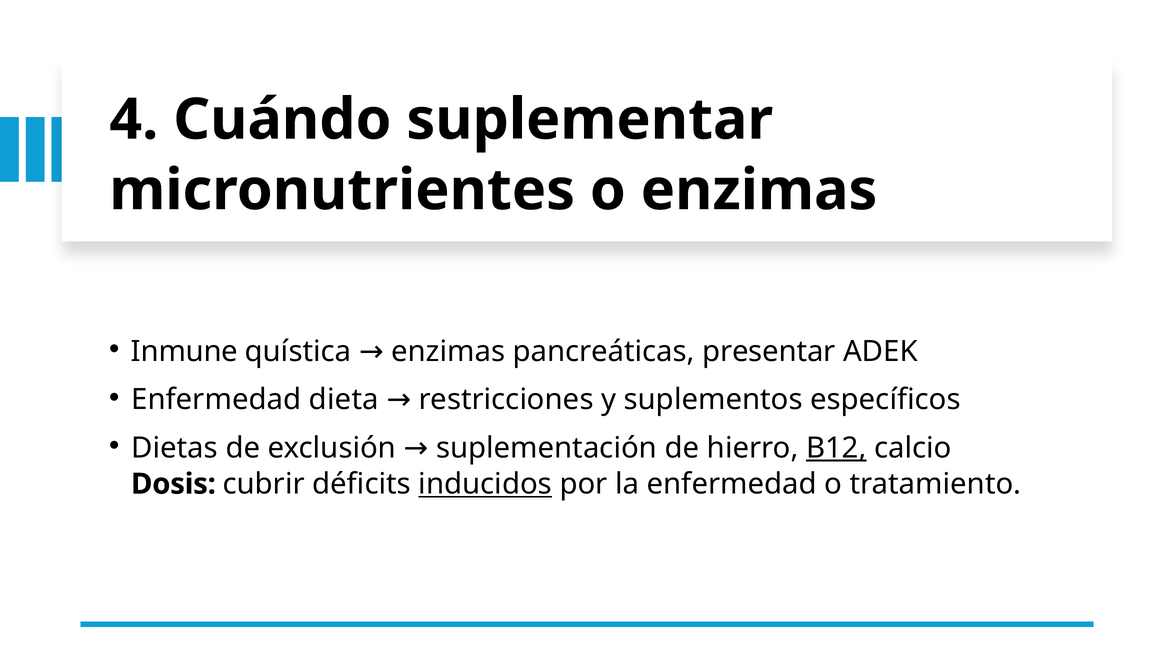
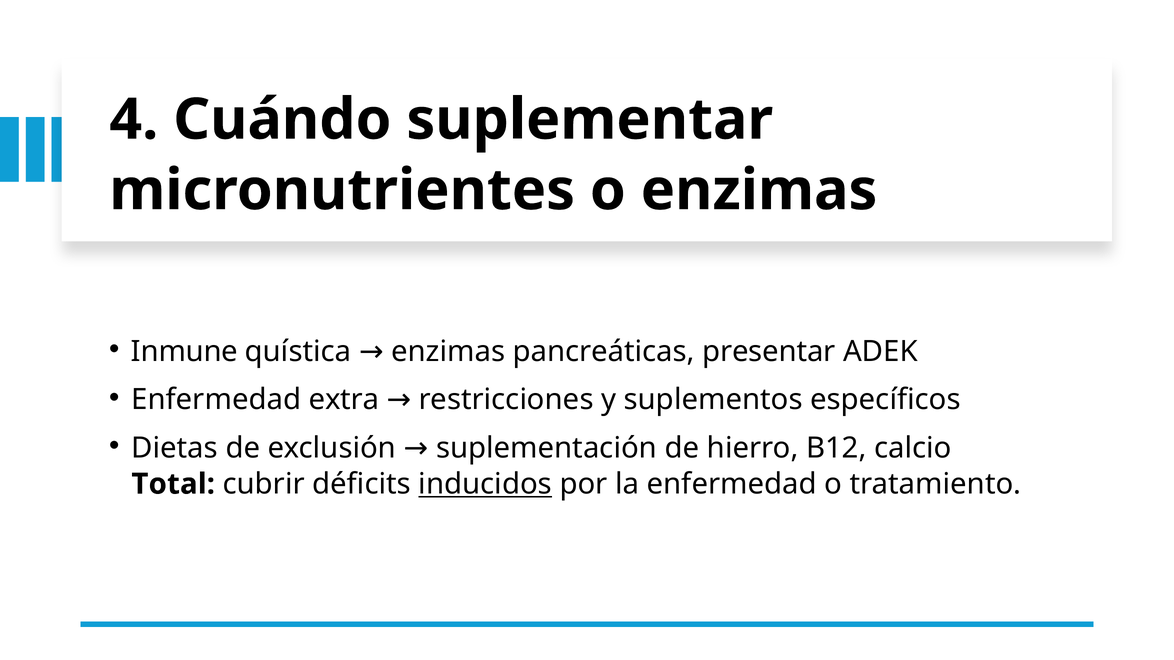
dieta: dieta -> extra (344, 400)
B12 underline: present -> none (836, 448)
Dosis: Dosis -> Total (173, 484)
